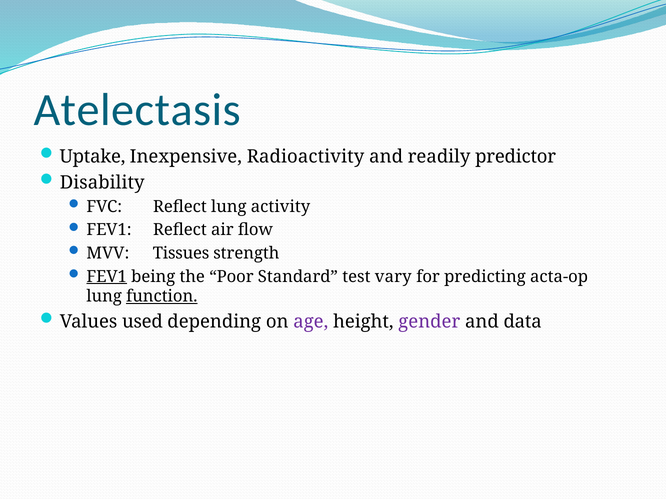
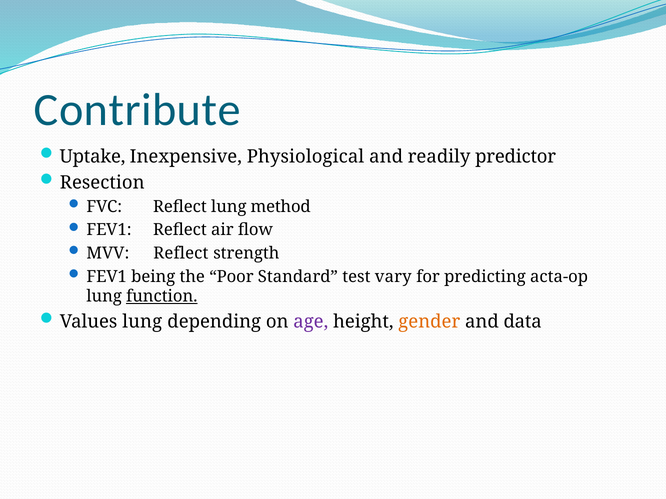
Atelectasis: Atelectasis -> Contribute (137, 110)
Radioactivity: Radioactivity -> Physiological (306, 157)
Disability: Disability -> Resection (102, 183)
activity: activity -> method (281, 207)
MVV Tissues: Tissues -> Reflect (181, 254)
FEV1 underline: present -> none (107, 277)
Values used: used -> lung (142, 322)
gender colour: purple -> orange (429, 322)
